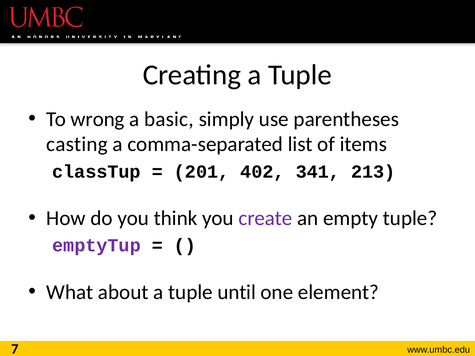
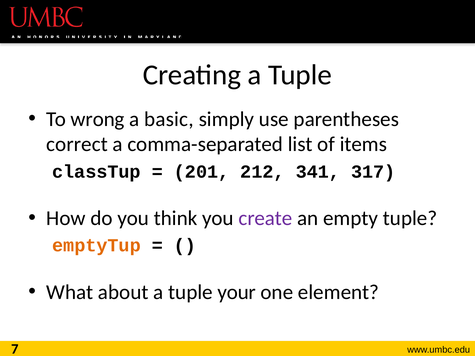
casting: casting -> correct (77, 144)
402: 402 -> 212 (262, 172)
213: 213 -> 317 (373, 172)
emptyTup colour: purple -> orange (97, 246)
until: until -> your (237, 292)
